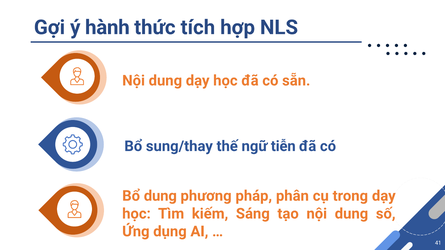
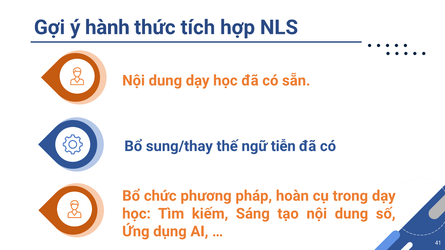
Bổ dung: dung -> chức (160, 196)
phân: phân -> hoàn (292, 196)
